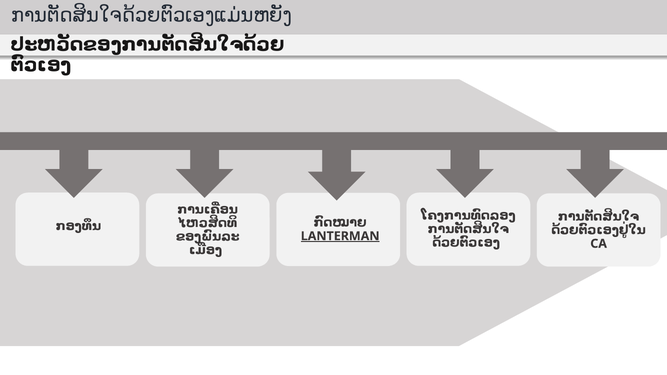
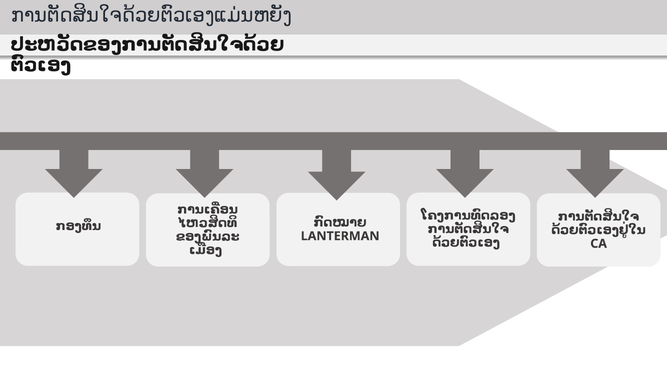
LANTERMAN underline: present -> none (340, 236)
